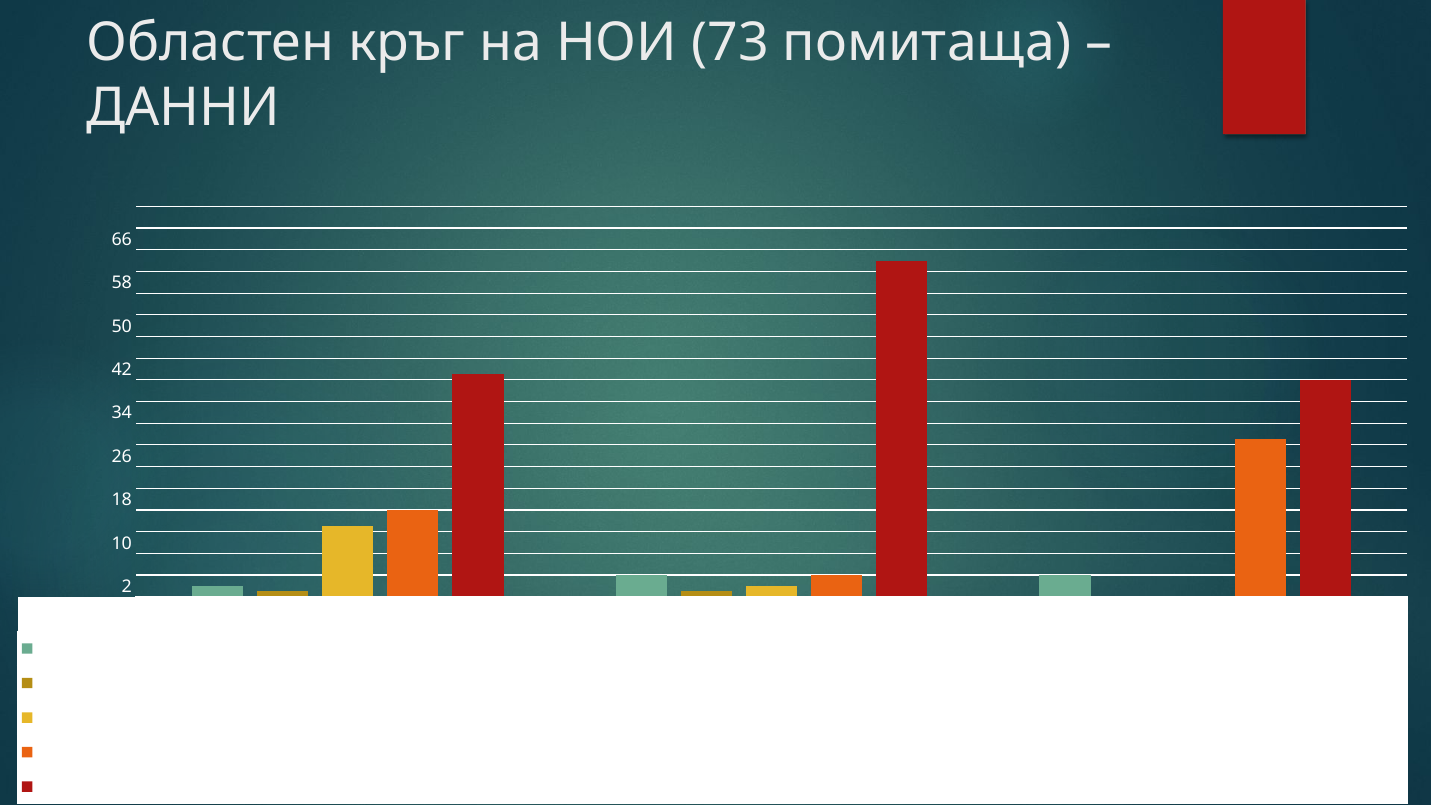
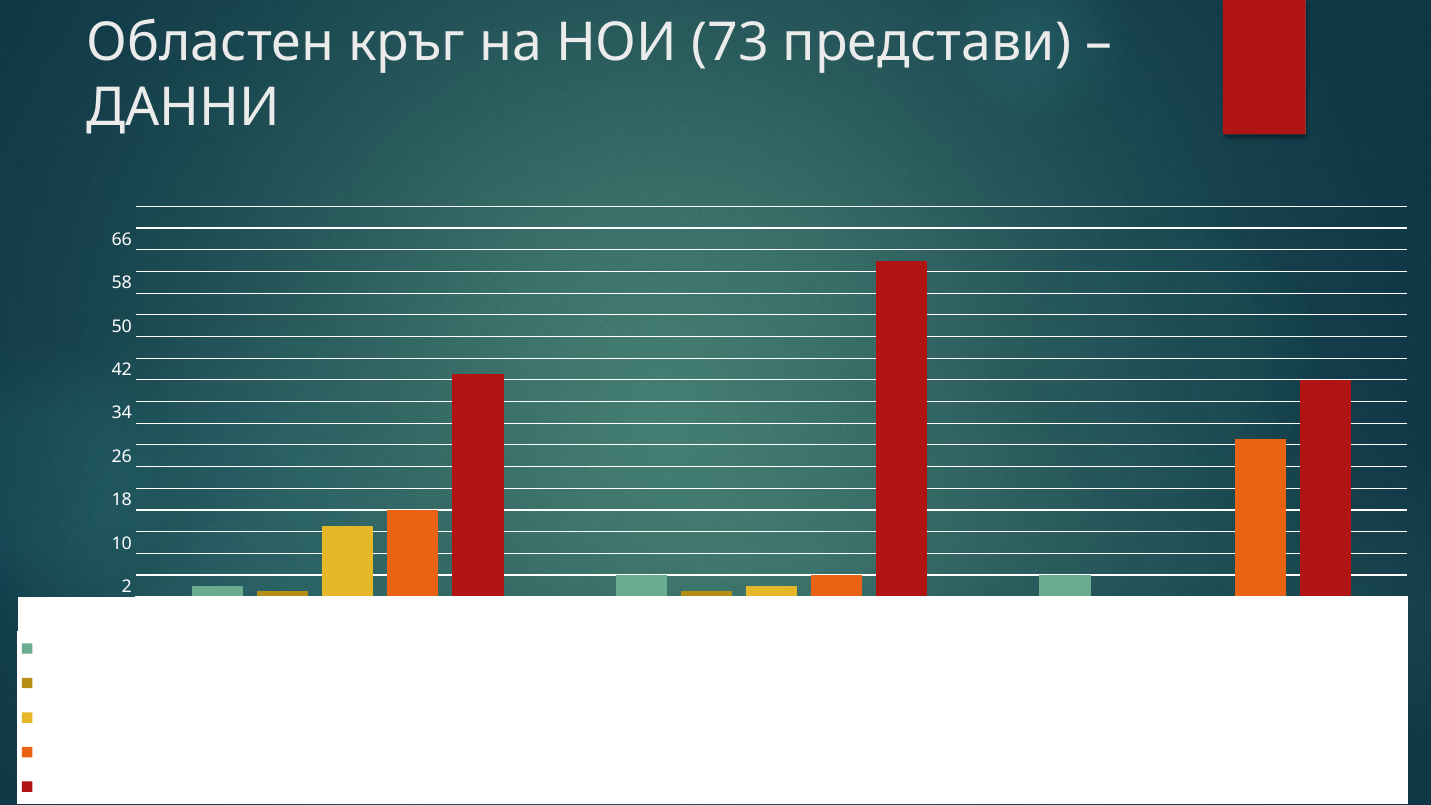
помитаща: помитаща -> представи (927, 43)
